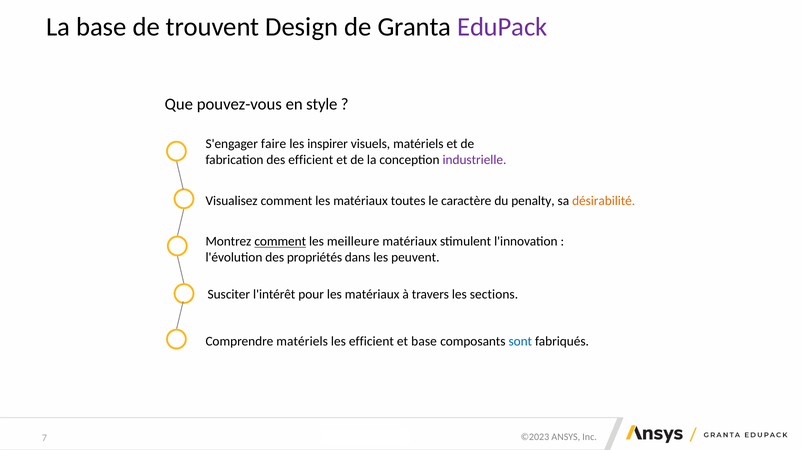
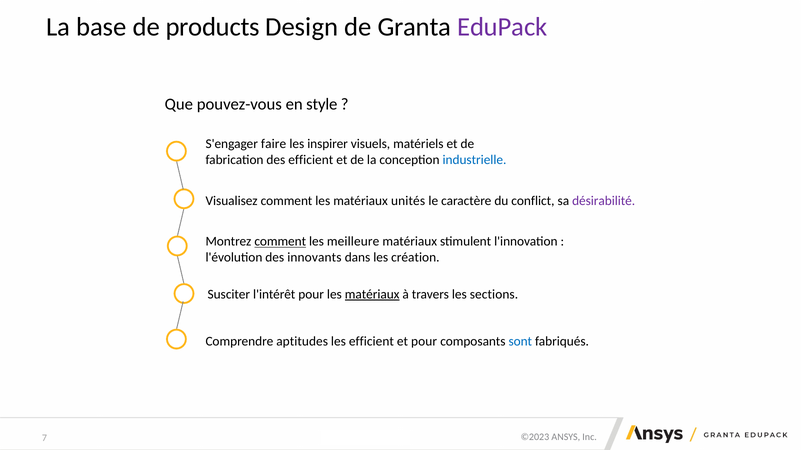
trouvent: trouvent -> products (213, 27)
industrielle colour: purple -> blue (474, 160)
toutes: toutes -> unités (408, 201)
penalty: penalty -> conflict (533, 201)
désirabilité colour: orange -> purple (604, 201)
propriétés: propriétés -> innovants (314, 258)
peuvent: peuvent -> création (415, 258)
matériaux underline: none -> present (372, 295)
Comprendre matériels: matériels -> aptitudes (302, 342)
et base: base -> pour (424, 342)
